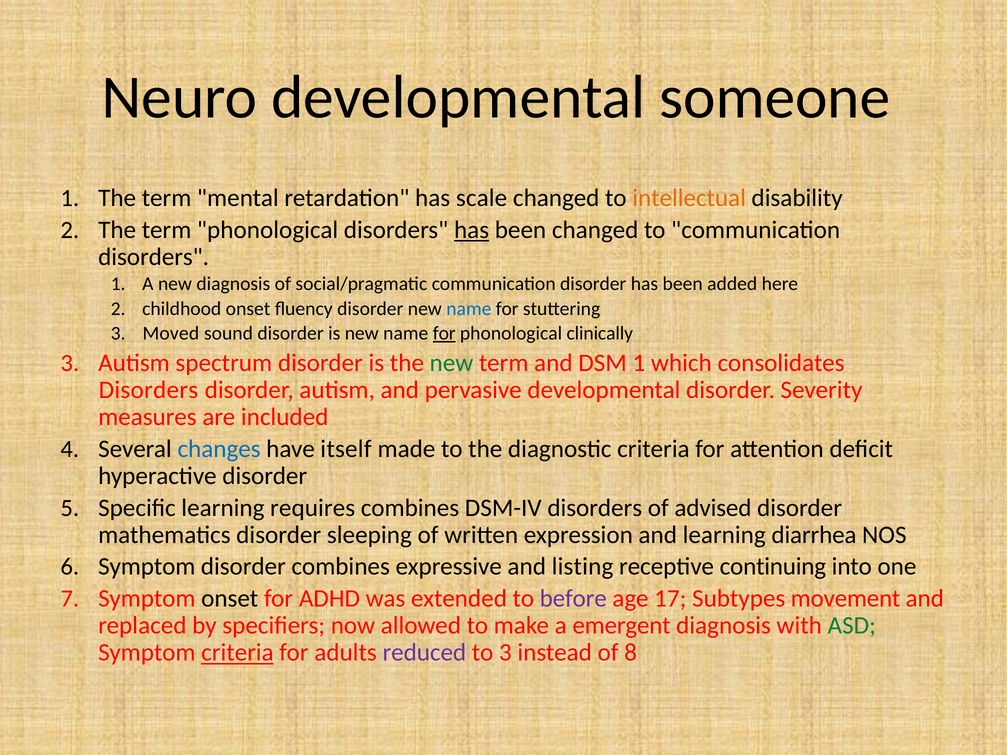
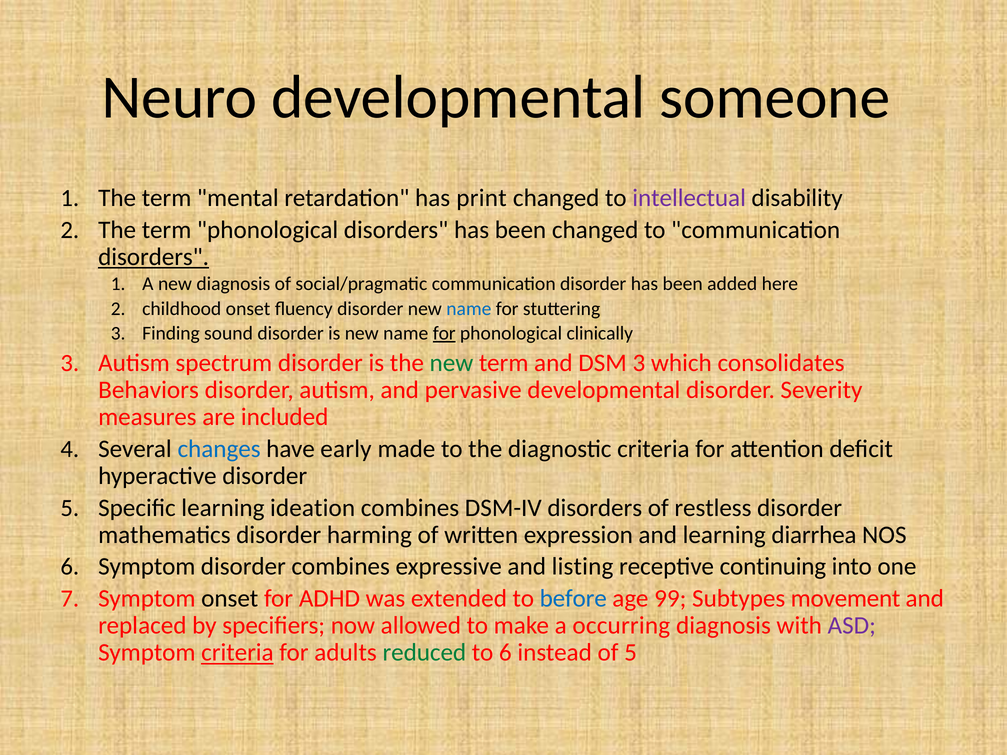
scale: scale -> print (482, 198)
intellectual colour: orange -> purple (689, 198)
has underline: present -> none (472, 230)
disorders underline: none -> present (154, 257)
Moved: Moved -> Finding (171, 333)
DSM 1: 1 -> 3 (639, 363)
Disorders: Disorders -> Behaviors (149, 390)
itself: itself -> early (346, 449)
requires: requires -> ideation (313, 508)
advised: advised -> restless (713, 508)
sleeping: sleeping -> harming (369, 535)
before colour: purple -> blue (573, 599)
17: 17 -> 99 (670, 599)
emergent: emergent -> occurring (621, 626)
ASD colour: green -> purple (852, 626)
reduced colour: purple -> green (424, 653)
to 3: 3 -> 6 (505, 653)
of 8: 8 -> 5 (631, 653)
